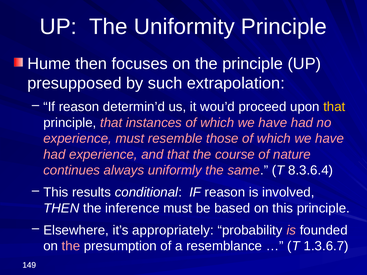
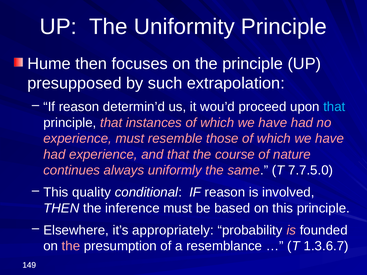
that colour: yellow -> light blue (334, 107)
8.3.6.4: 8.3.6.4 -> 7.7.5.0 (311, 170)
results: results -> quality (91, 192)
